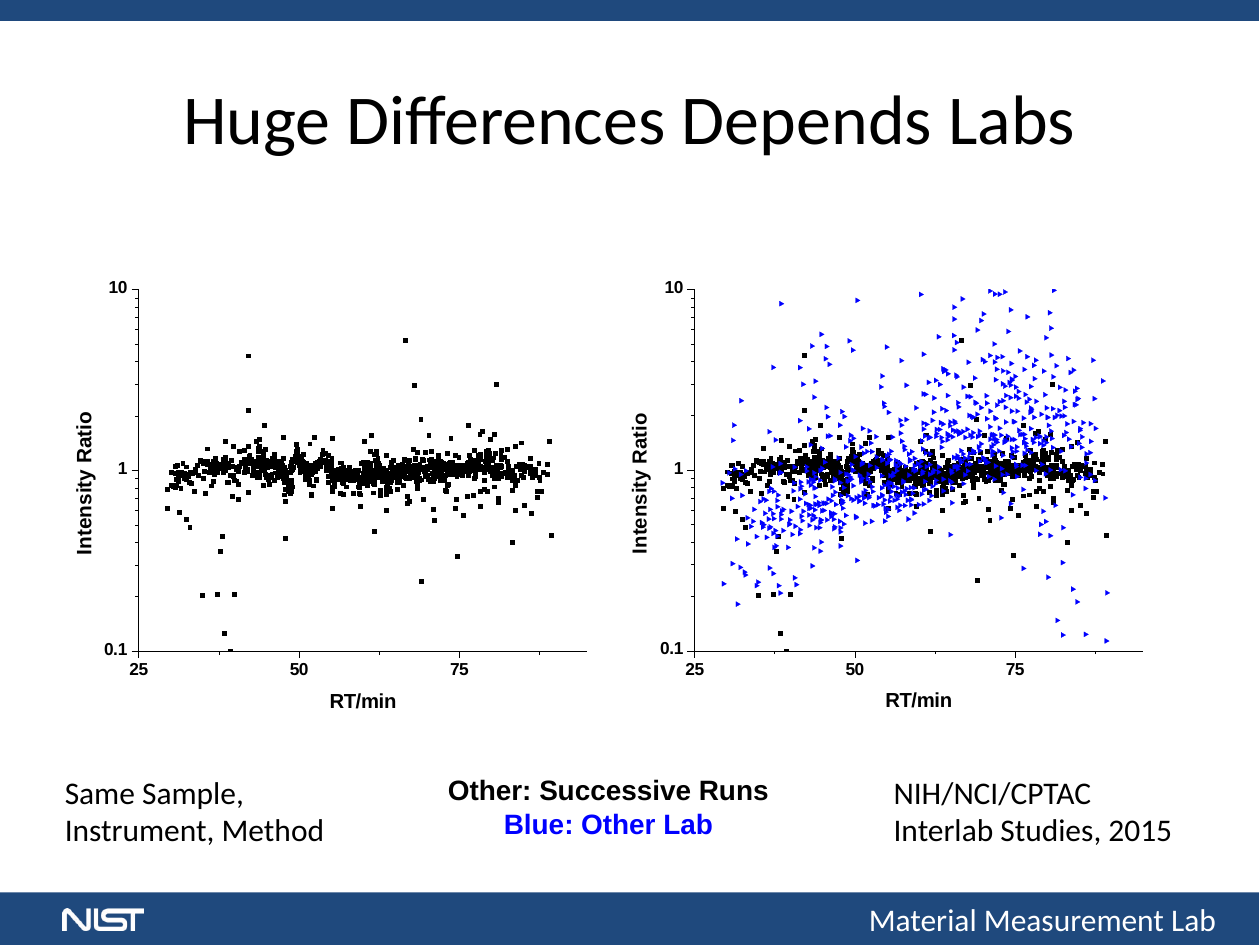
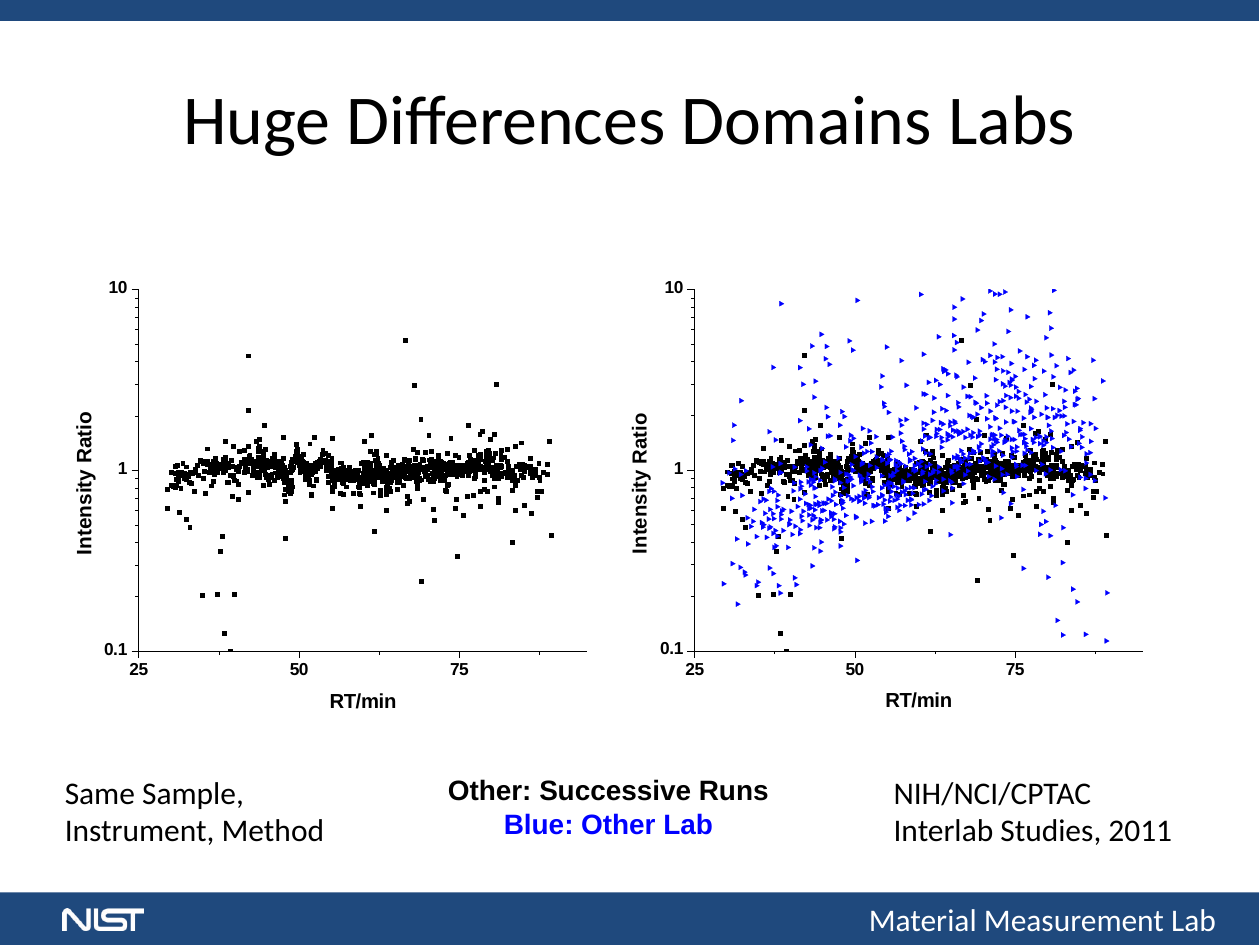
Depends: Depends -> Domains (807, 121)
2015: 2015 -> 2011 (1140, 831)
